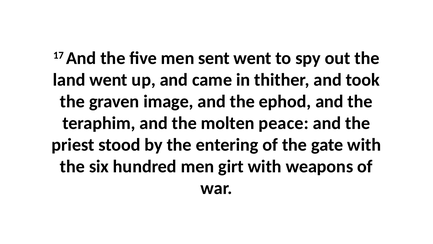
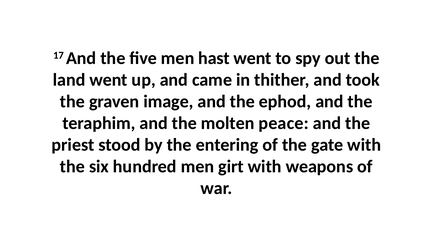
sent: sent -> hast (214, 58)
